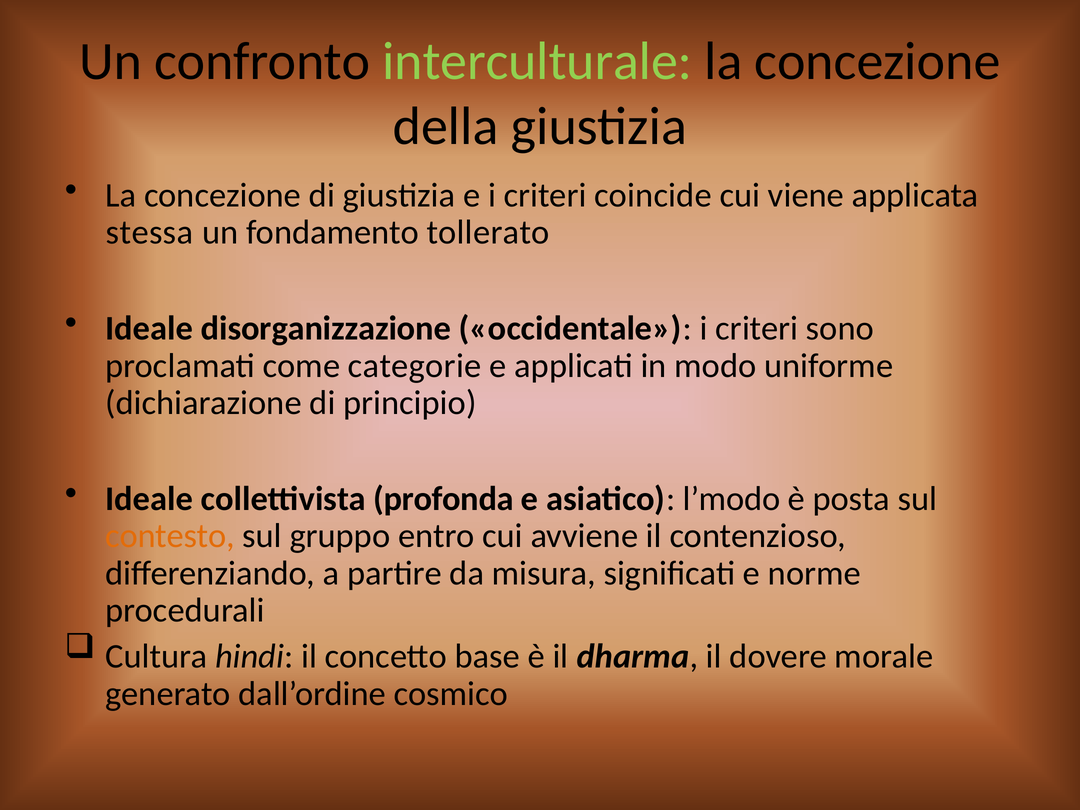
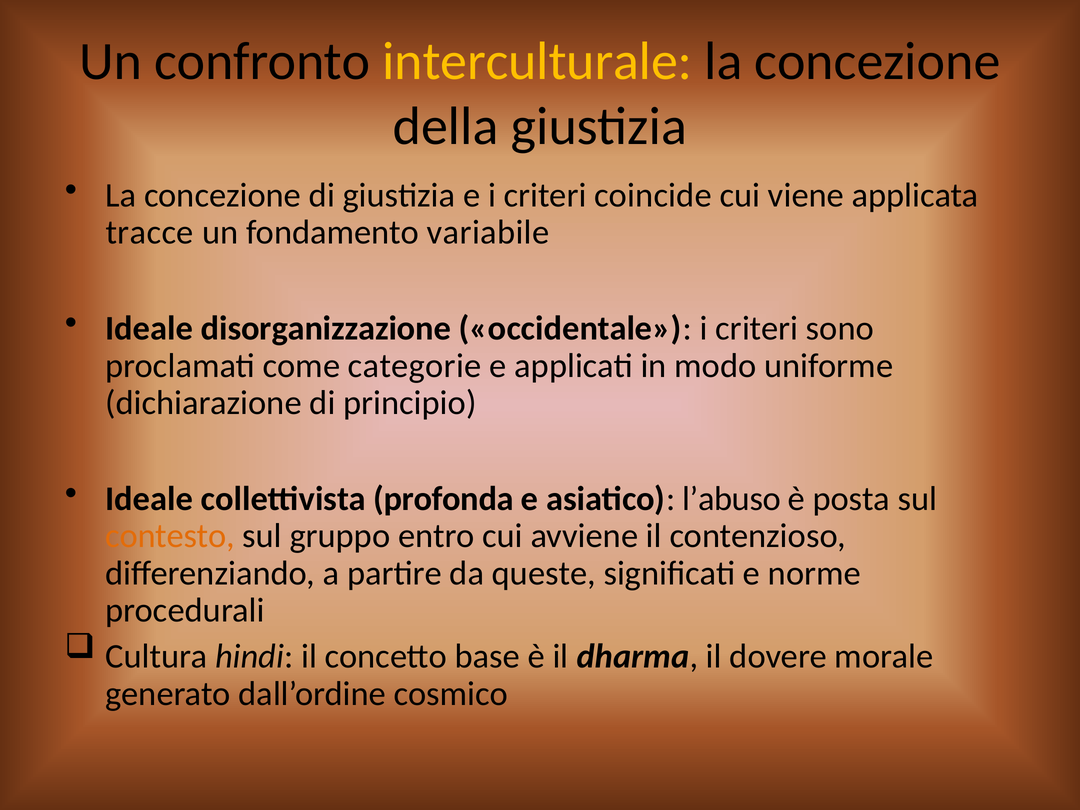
interculturale colour: light green -> yellow (537, 62)
stessa: stessa -> tracce (150, 233)
tollerato: tollerato -> variabile (488, 233)
l’modo: l’modo -> l’abuso (732, 499)
misura: misura -> queste (544, 573)
